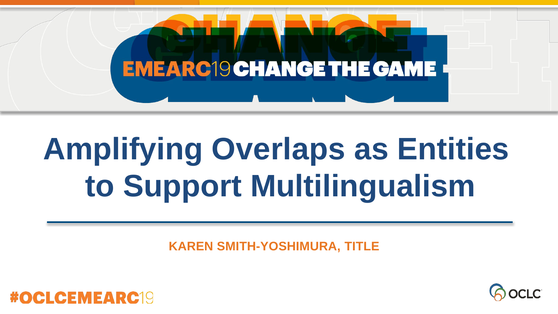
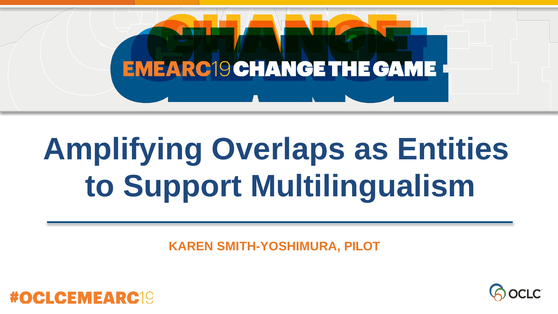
TITLE: TITLE -> PILOT (362, 246)
